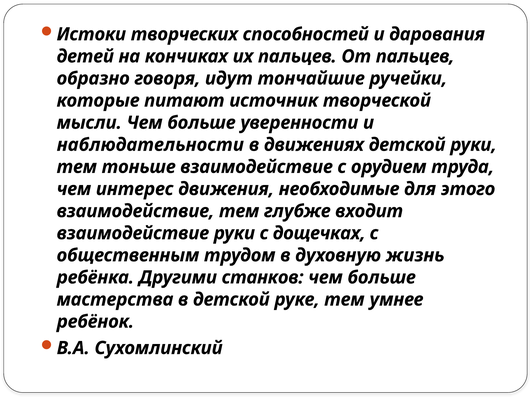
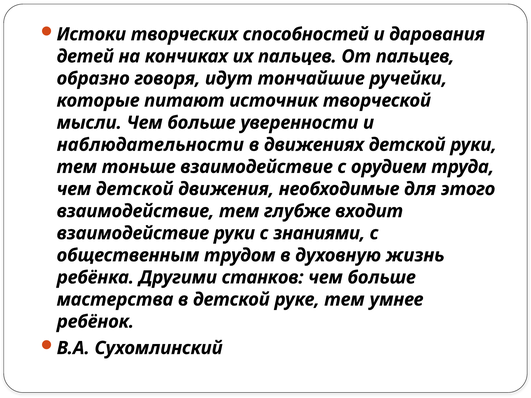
чем интерес: интерес -> детской (135, 189)
дощечках: дощечках -> знаниями (319, 233)
